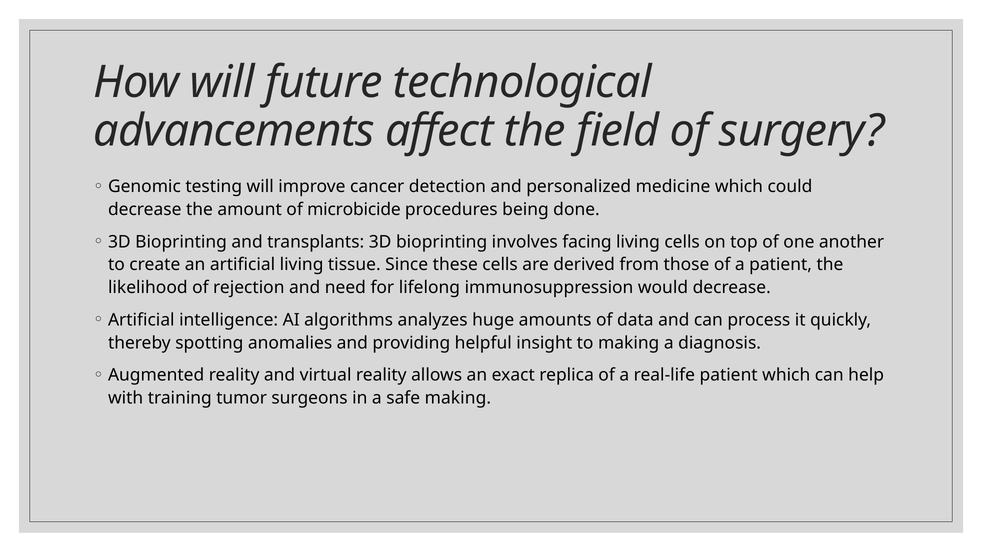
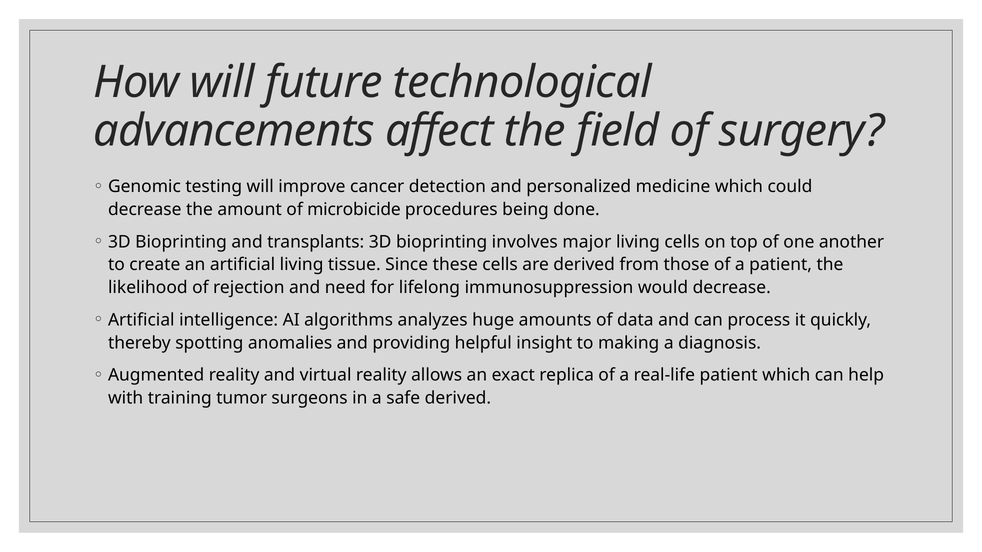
facing: facing -> major (587, 242)
safe making: making -> derived (458, 398)
